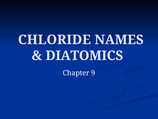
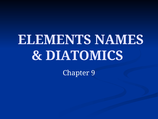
CHLORIDE: CHLORIDE -> ELEMENTS (54, 40)
